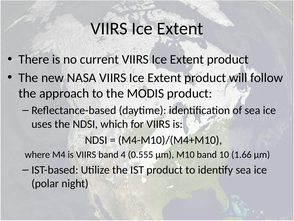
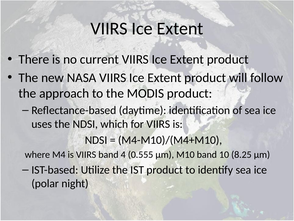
1.66: 1.66 -> 8.25 (241, 154)
